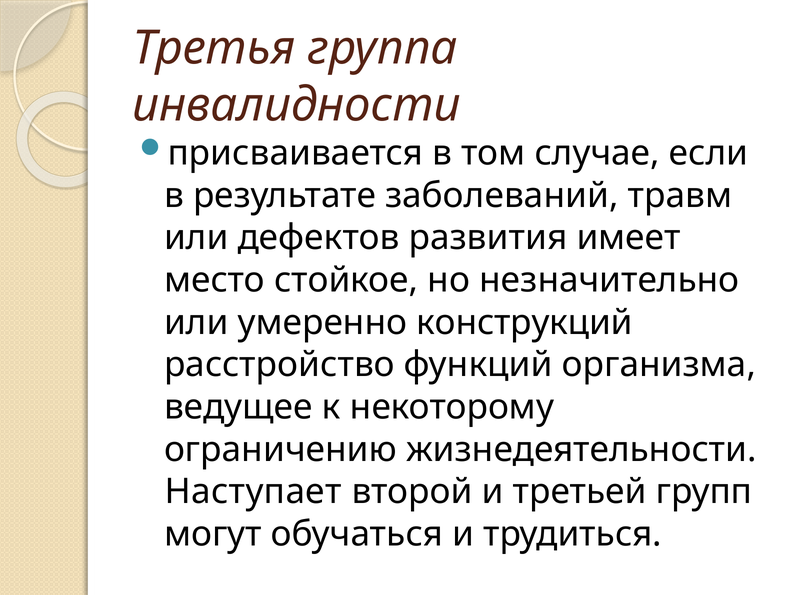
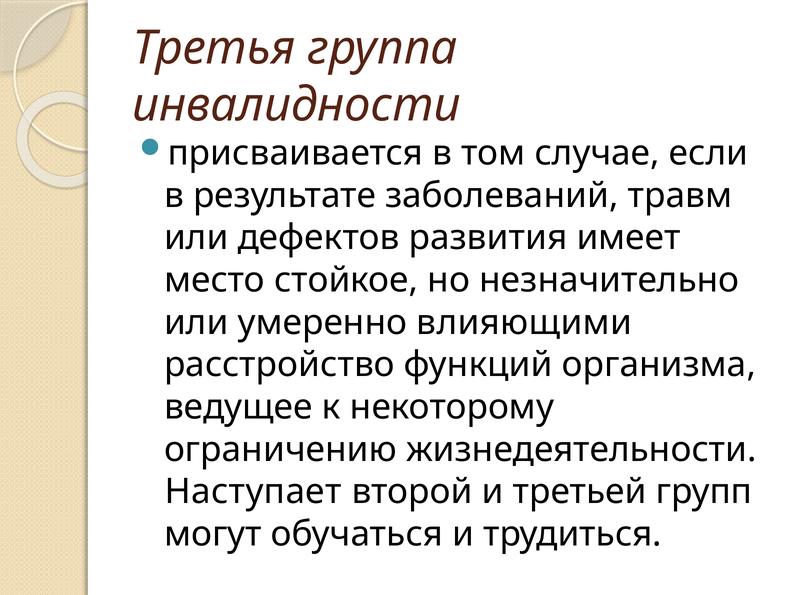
конструкций: конструкций -> влияющими (524, 322)
